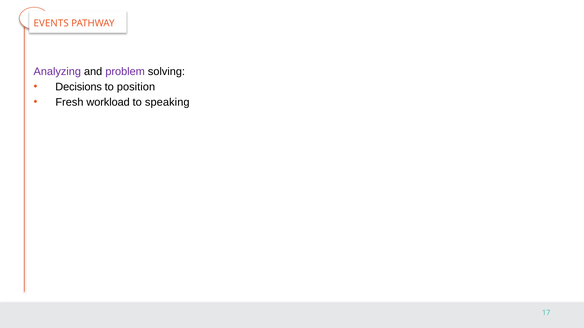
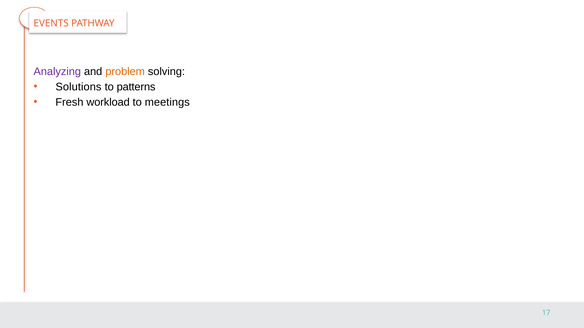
problem colour: purple -> orange (125, 72)
Decisions: Decisions -> Solutions (78, 87)
position: position -> patterns (136, 87)
speaking: speaking -> meetings (167, 102)
